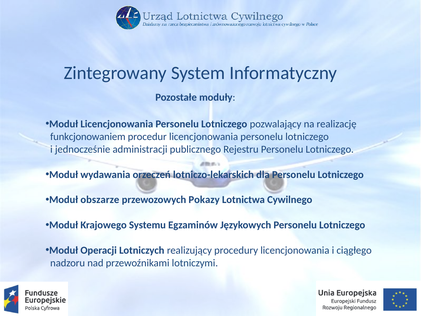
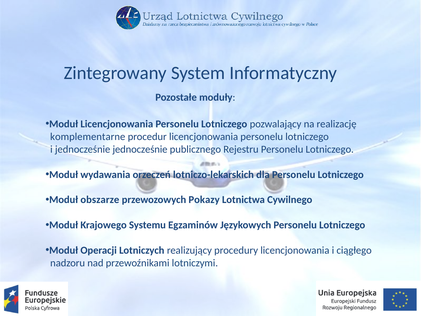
funkcjonowaniem: funkcjonowaniem -> komplementarne (88, 137)
jednocześnie administracji: administracji -> jednocześnie (140, 149)
